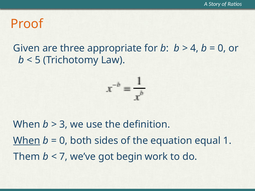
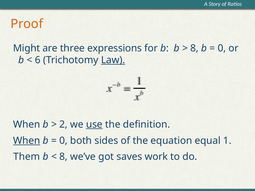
Given: Given -> Might (27, 48)
appropriate: appropriate -> expressions (115, 48)
4: 4 -> 8 (194, 48)
5: 5 -> 6 (38, 60)
Law underline: none -> present (113, 60)
3: 3 -> 2 (63, 125)
use underline: none -> present (94, 125)
7: 7 -> 8 (63, 157)
begin: begin -> saves (129, 157)
